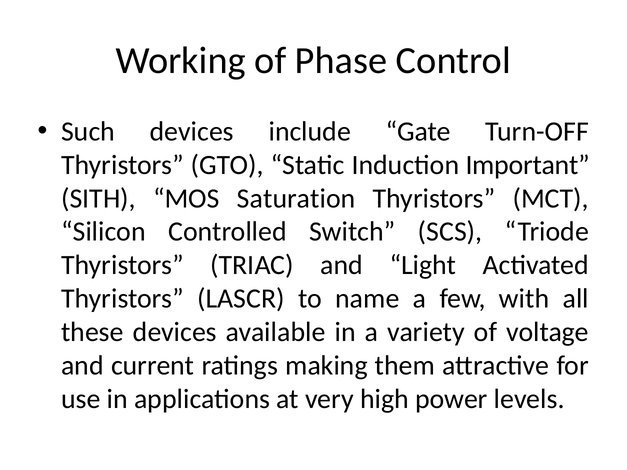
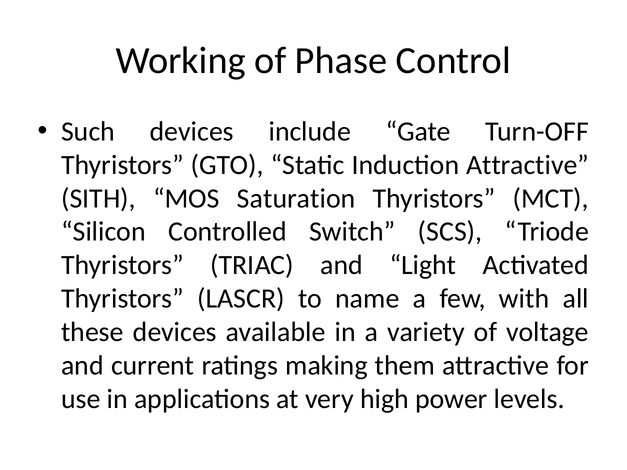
Induction Important: Important -> Attractive (528, 165)
